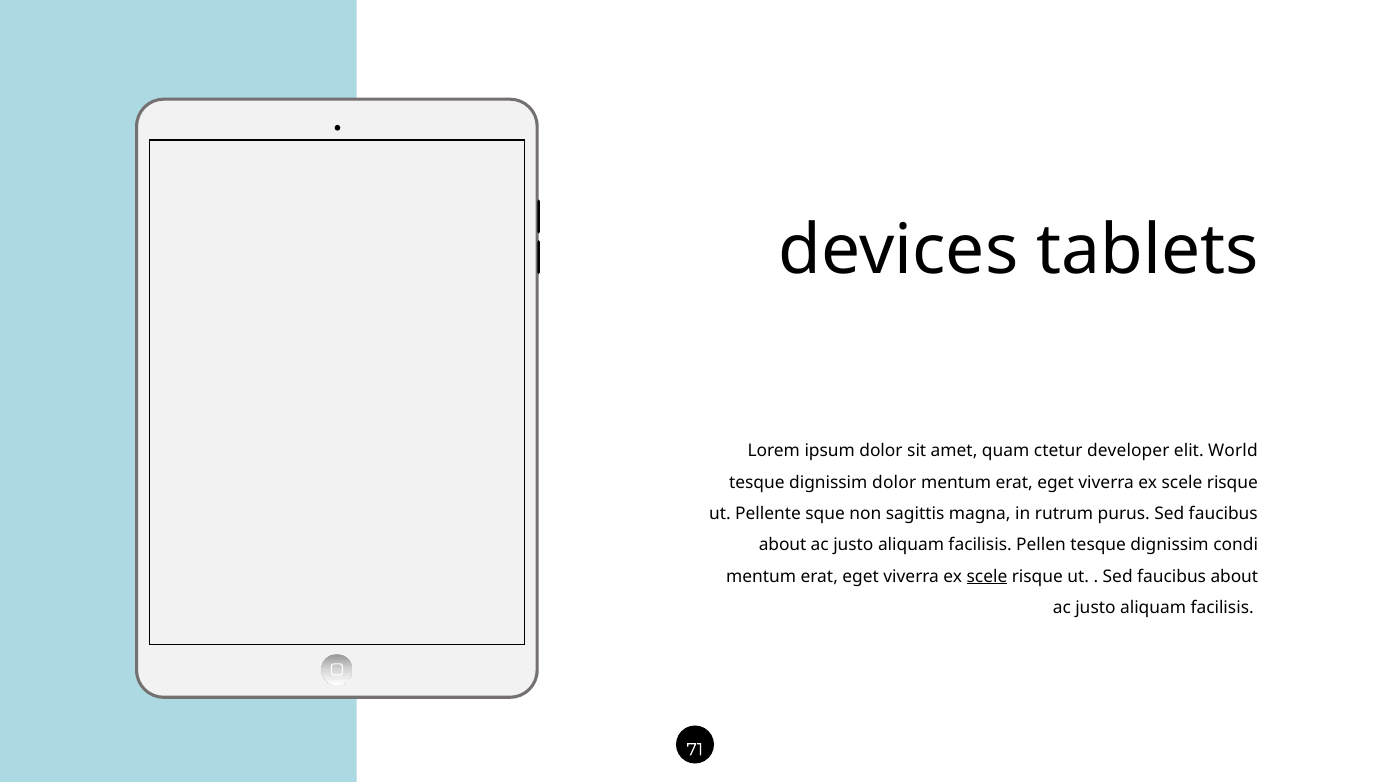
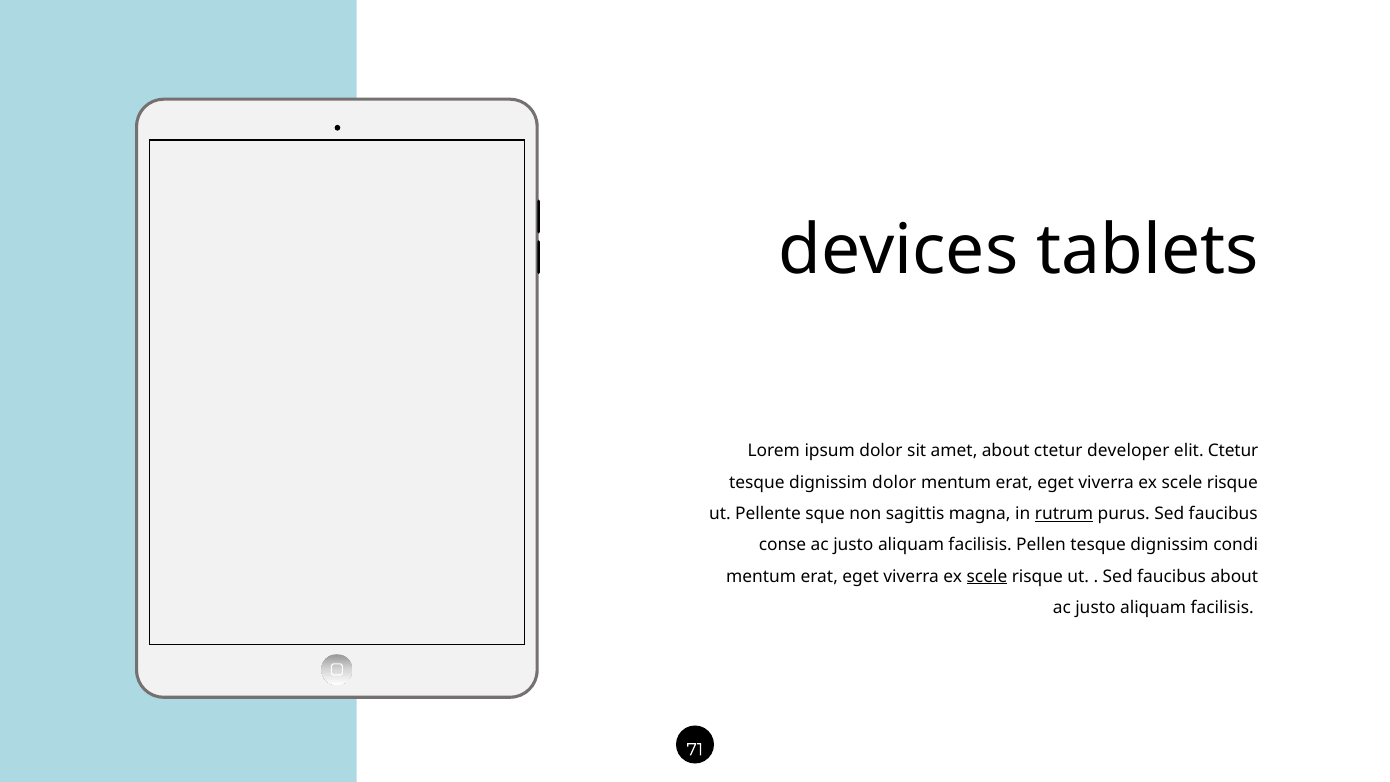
amet quam: quam -> about (1006, 451)
elit World: World -> Ctetur (1233, 451)
rutrum underline: none -> present (1064, 514)
about: about -> conse (783, 545)
